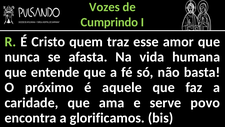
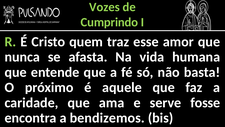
povo: povo -> fosse (205, 102)
glorificamos: glorificamos -> bendizemos (107, 118)
